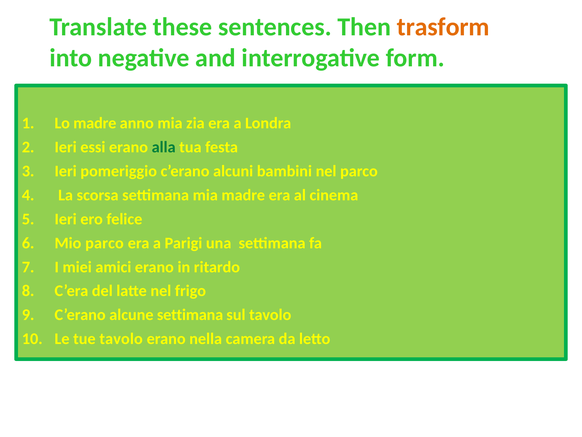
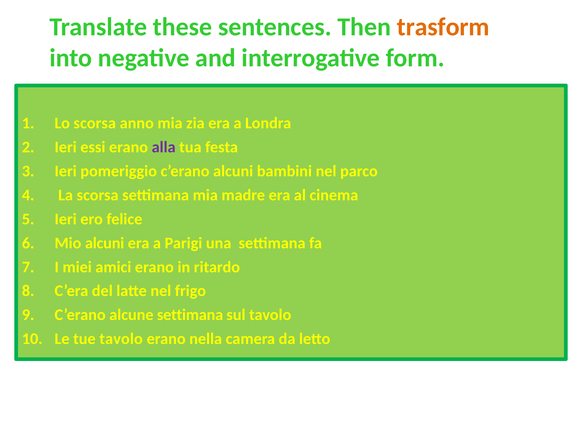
Lo madre: madre -> scorsa (95, 123)
alla colour: green -> purple (164, 147)
Mio parco: parco -> alcuni (105, 243)
